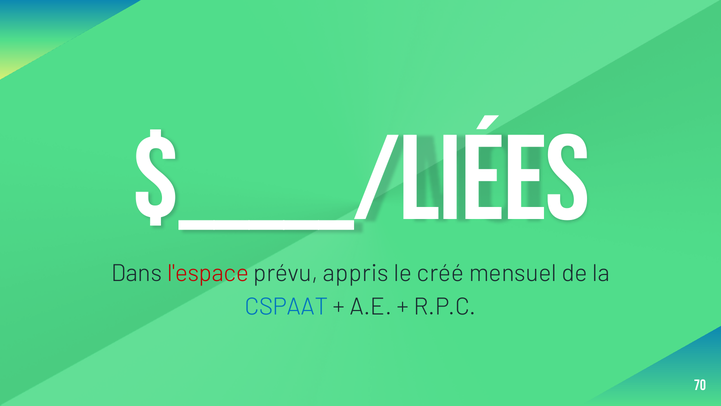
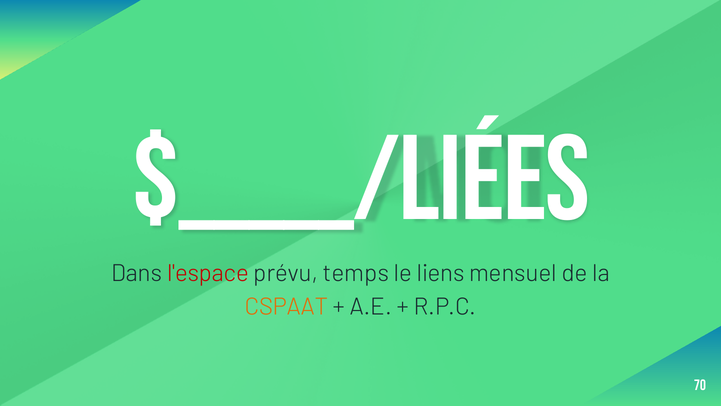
appris: appris -> temps (356, 273)
créé: créé -> liens (441, 273)
CSPAAT colour: blue -> orange (287, 306)
